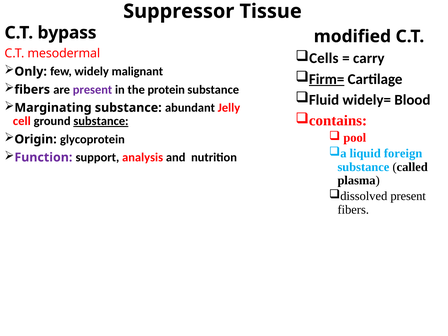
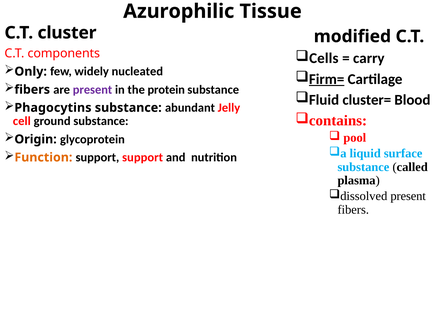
Suppressor: Suppressor -> Azurophilic (179, 11)
bypass: bypass -> cluster (67, 33)
mesodermal: mesodermal -> components (64, 53)
malignant: malignant -> nucleated (137, 71)
widely=: widely= -> cluster= (367, 100)
Marginating: Marginating -> Phagocytins (53, 108)
substance underline: present -> none (101, 121)
foreign: foreign -> surface (403, 154)
Function colour: purple -> orange (43, 157)
support analysis: analysis -> support (143, 157)
